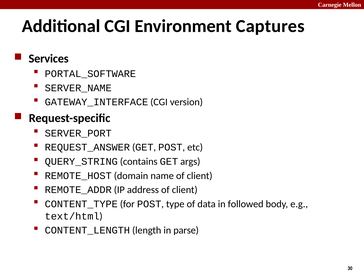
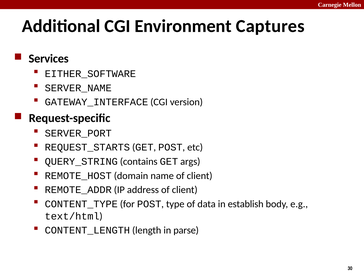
PORTAL_SOFTWARE: PORTAL_SOFTWARE -> EITHER_SOFTWARE (90, 74)
REQUEST_ANSWER: REQUEST_ANSWER -> REQUEST_STARTS (87, 147)
followed: followed -> establish (246, 204)
